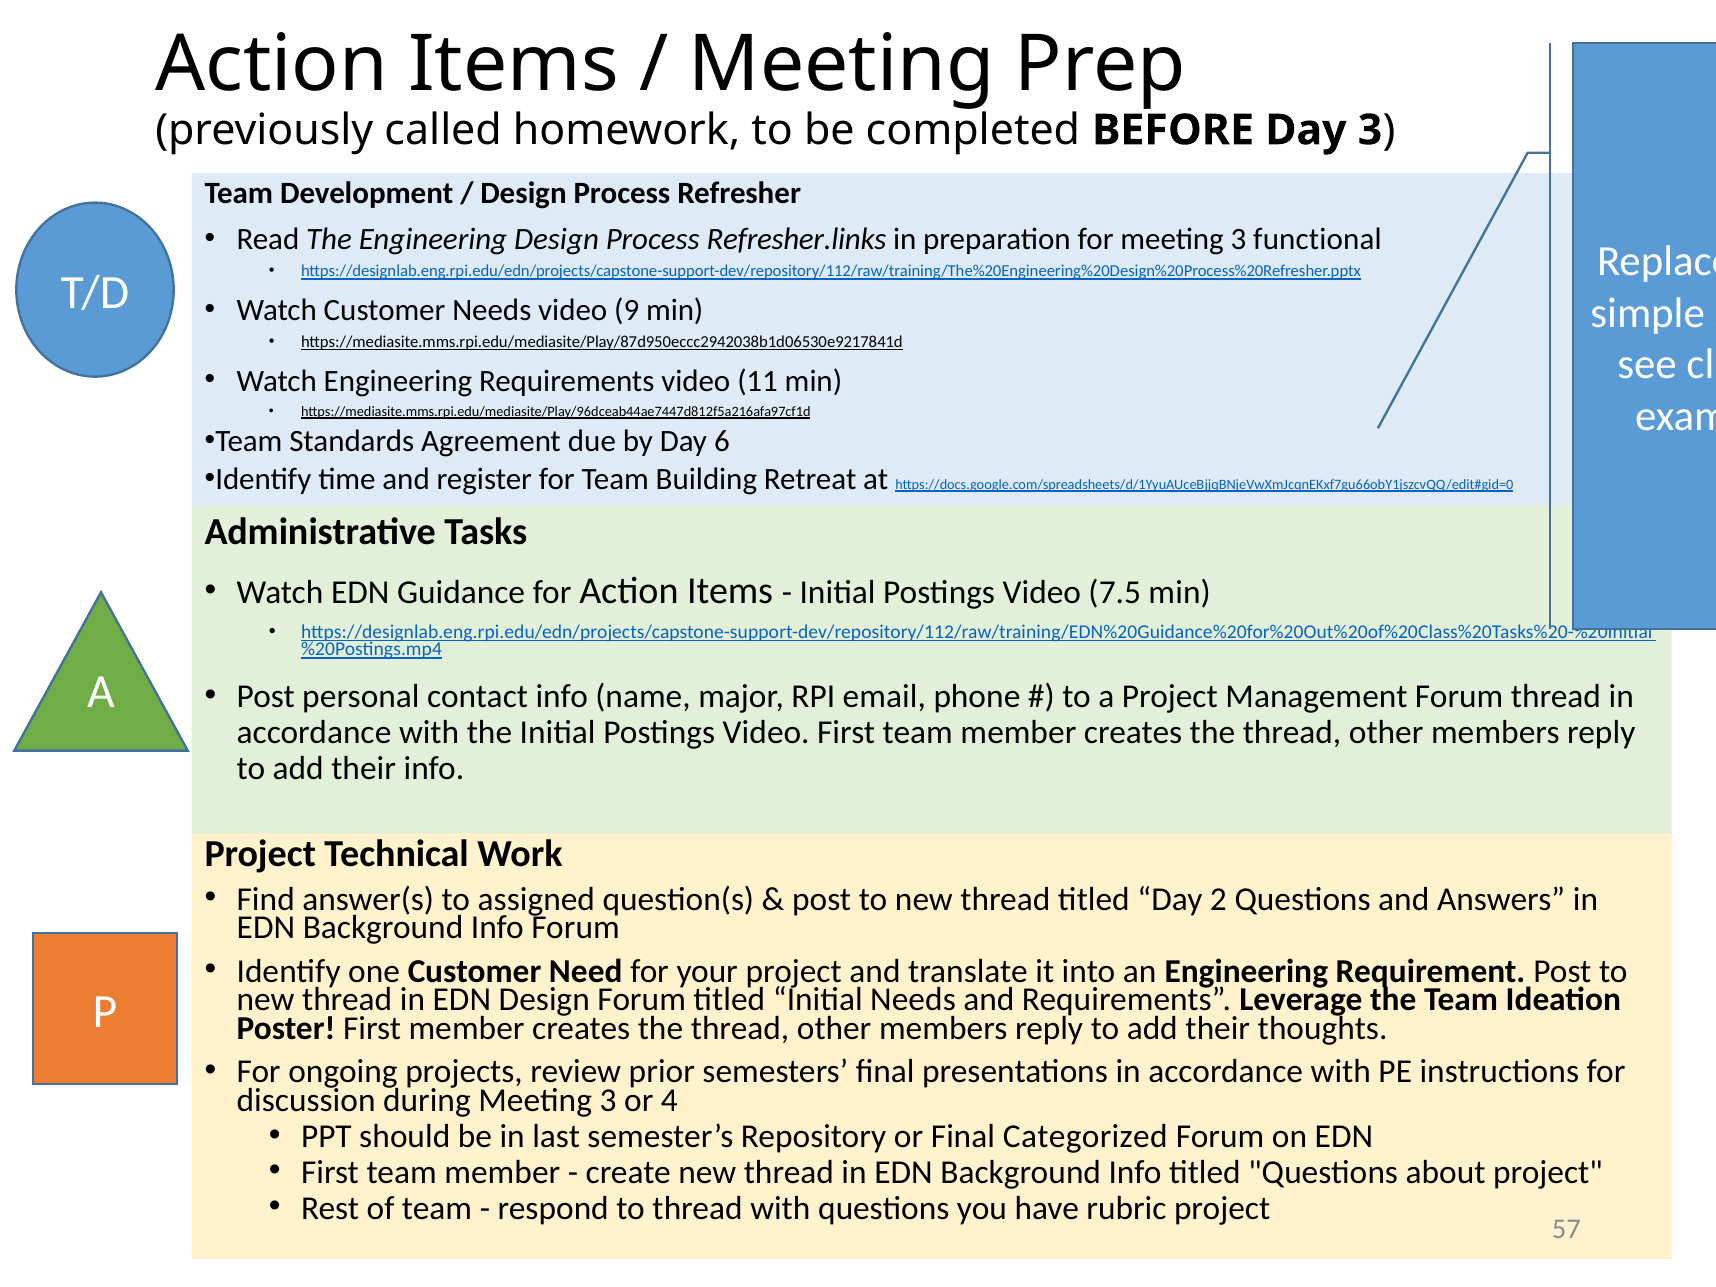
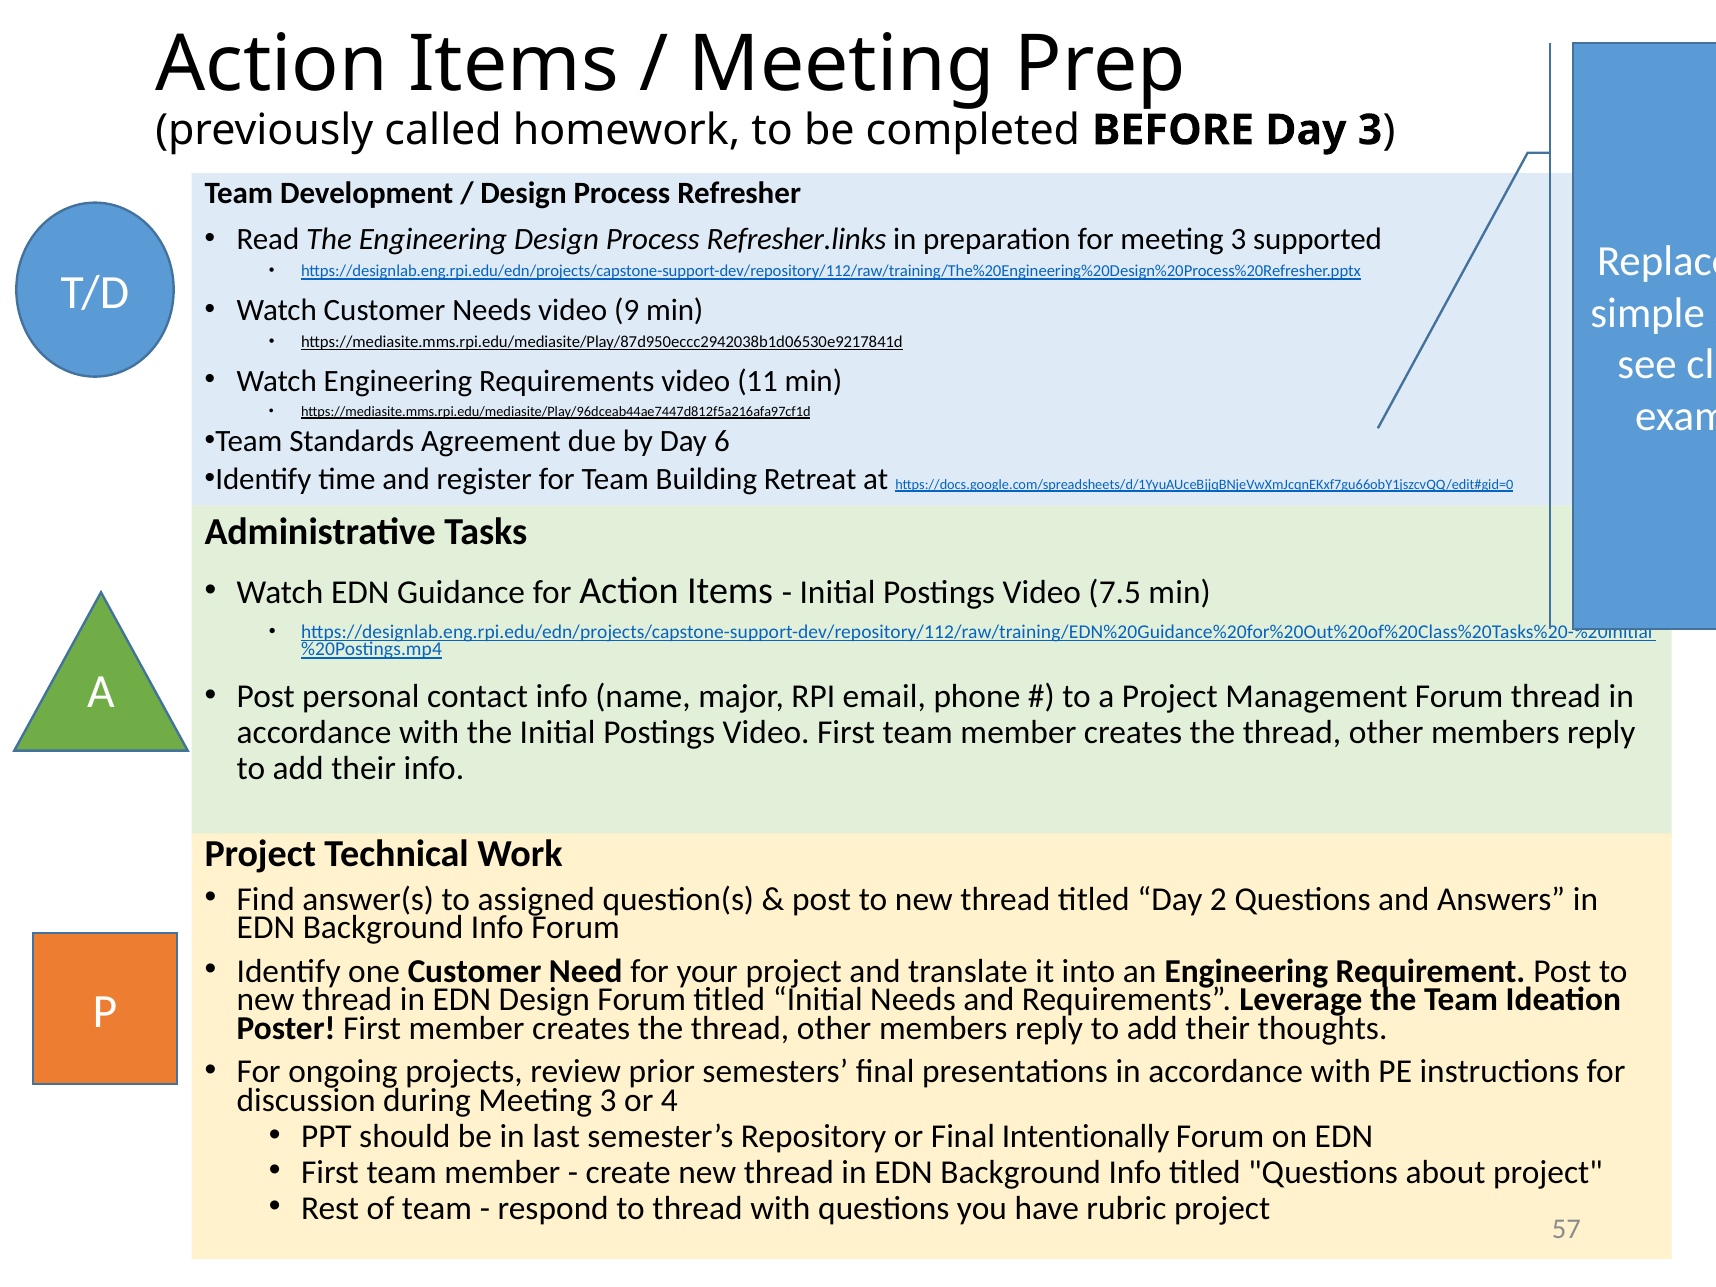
functional: functional -> supported (1318, 240)
Categorized: Categorized -> Intentionally (1086, 1137)
